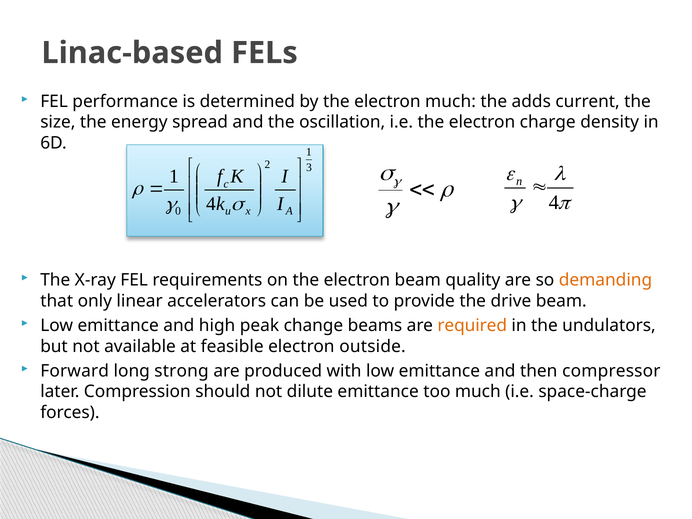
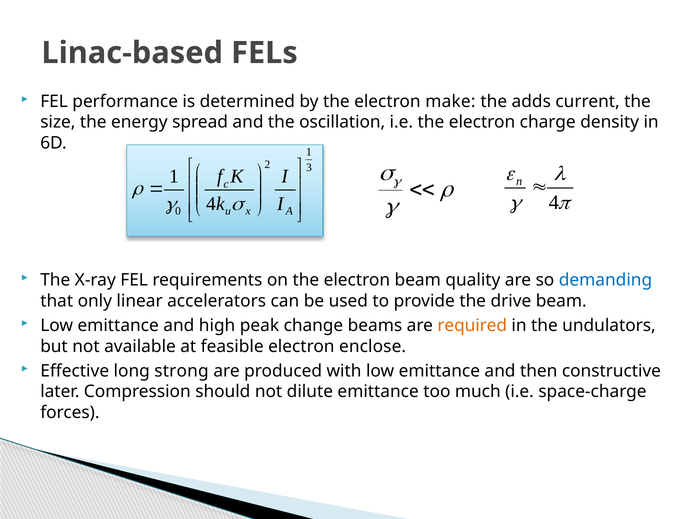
electron much: much -> make (450, 101)
demanding colour: orange -> blue (605, 280)
outside: outside -> enclose (373, 346)
Forward: Forward -> Effective (75, 371)
compressor: compressor -> constructive (611, 371)
